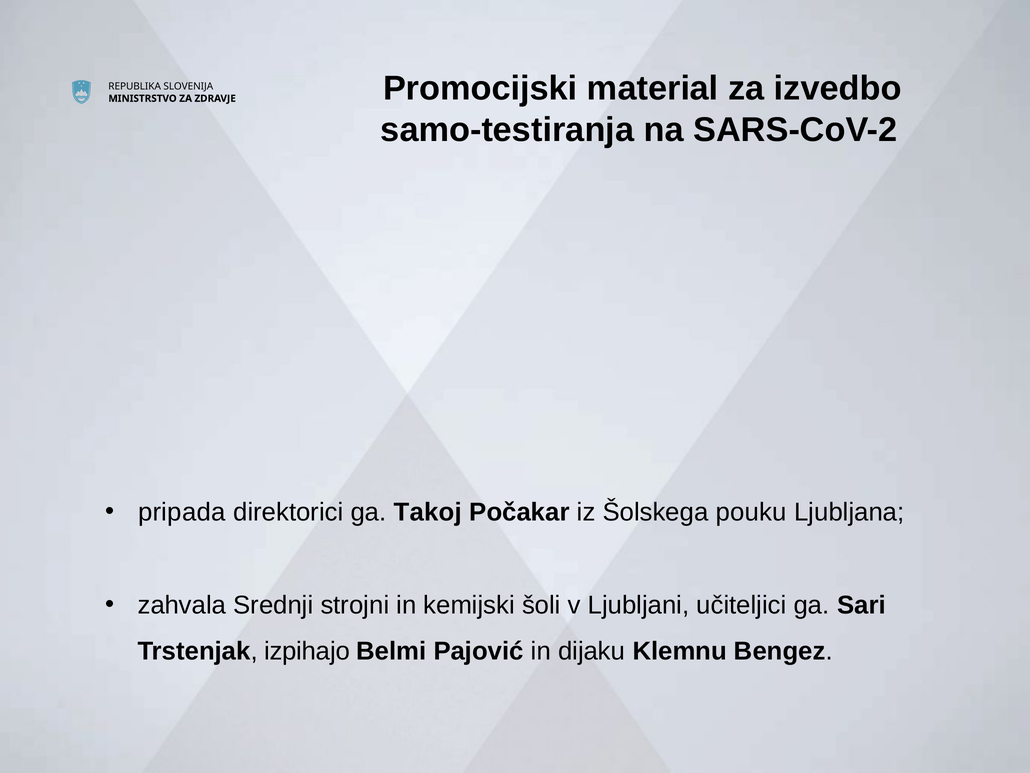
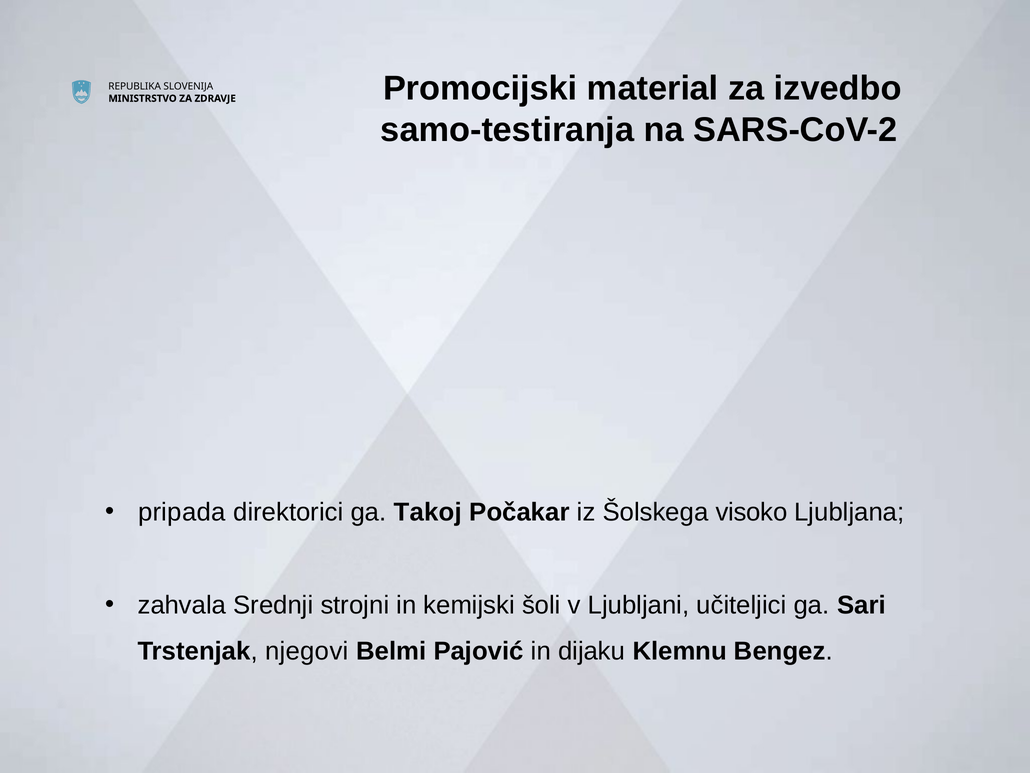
pouku: pouku -> visoko (751, 512)
izpihajo: izpihajo -> njegovi (307, 651)
